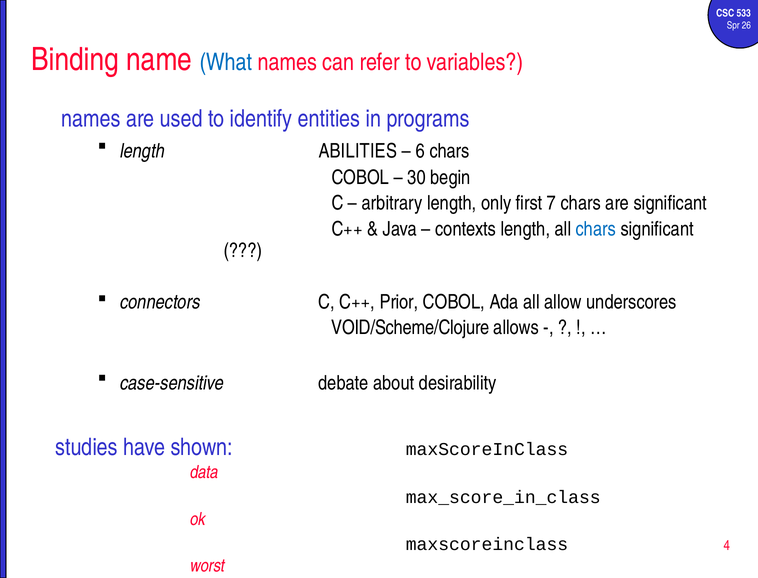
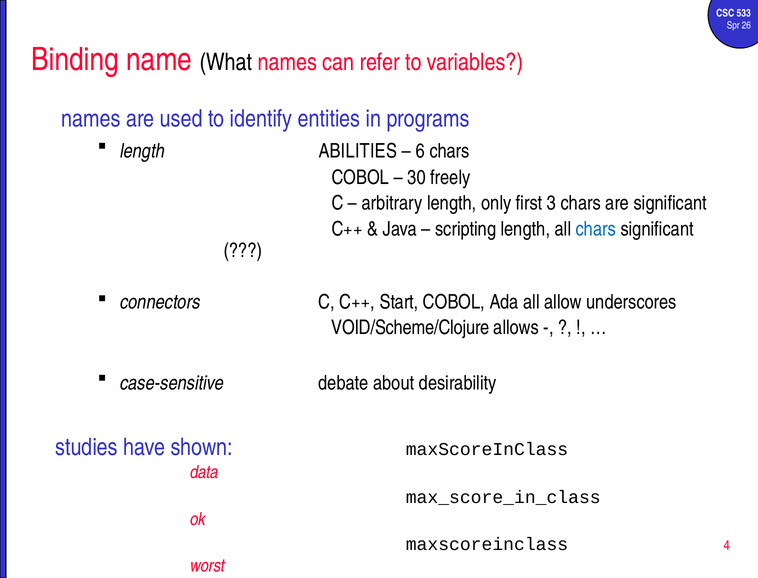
What colour: blue -> black (226, 62)
begin: begin -> freely (450, 177)
7: 7 -> 3 (551, 203)
contexts: contexts -> scripting (466, 229)
Prior: Prior -> Start (399, 302)
